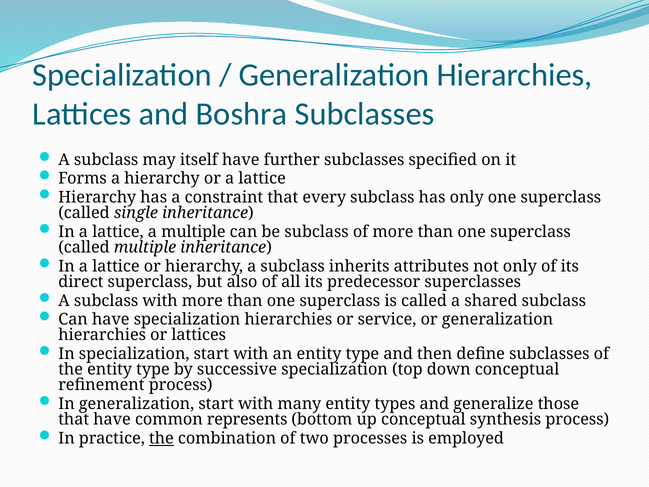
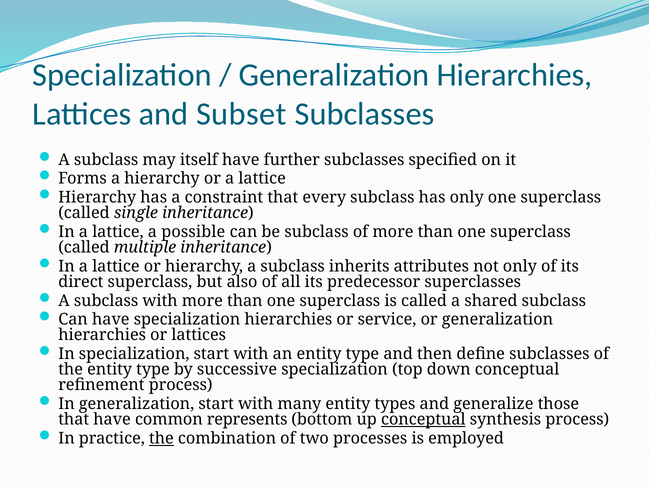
Boshra: Boshra -> Subset (241, 114)
a multiple: multiple -> possible (193, 232)
conceptual underline: none -> present (423, 419)
